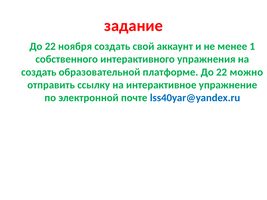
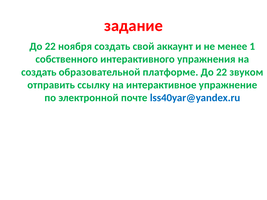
можно: можно -> звуком (246, 72)
